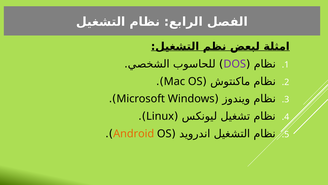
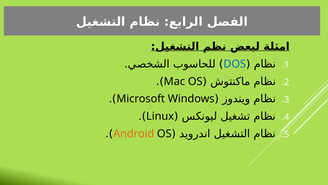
DOS colour: purple -> blue (235, 64)
